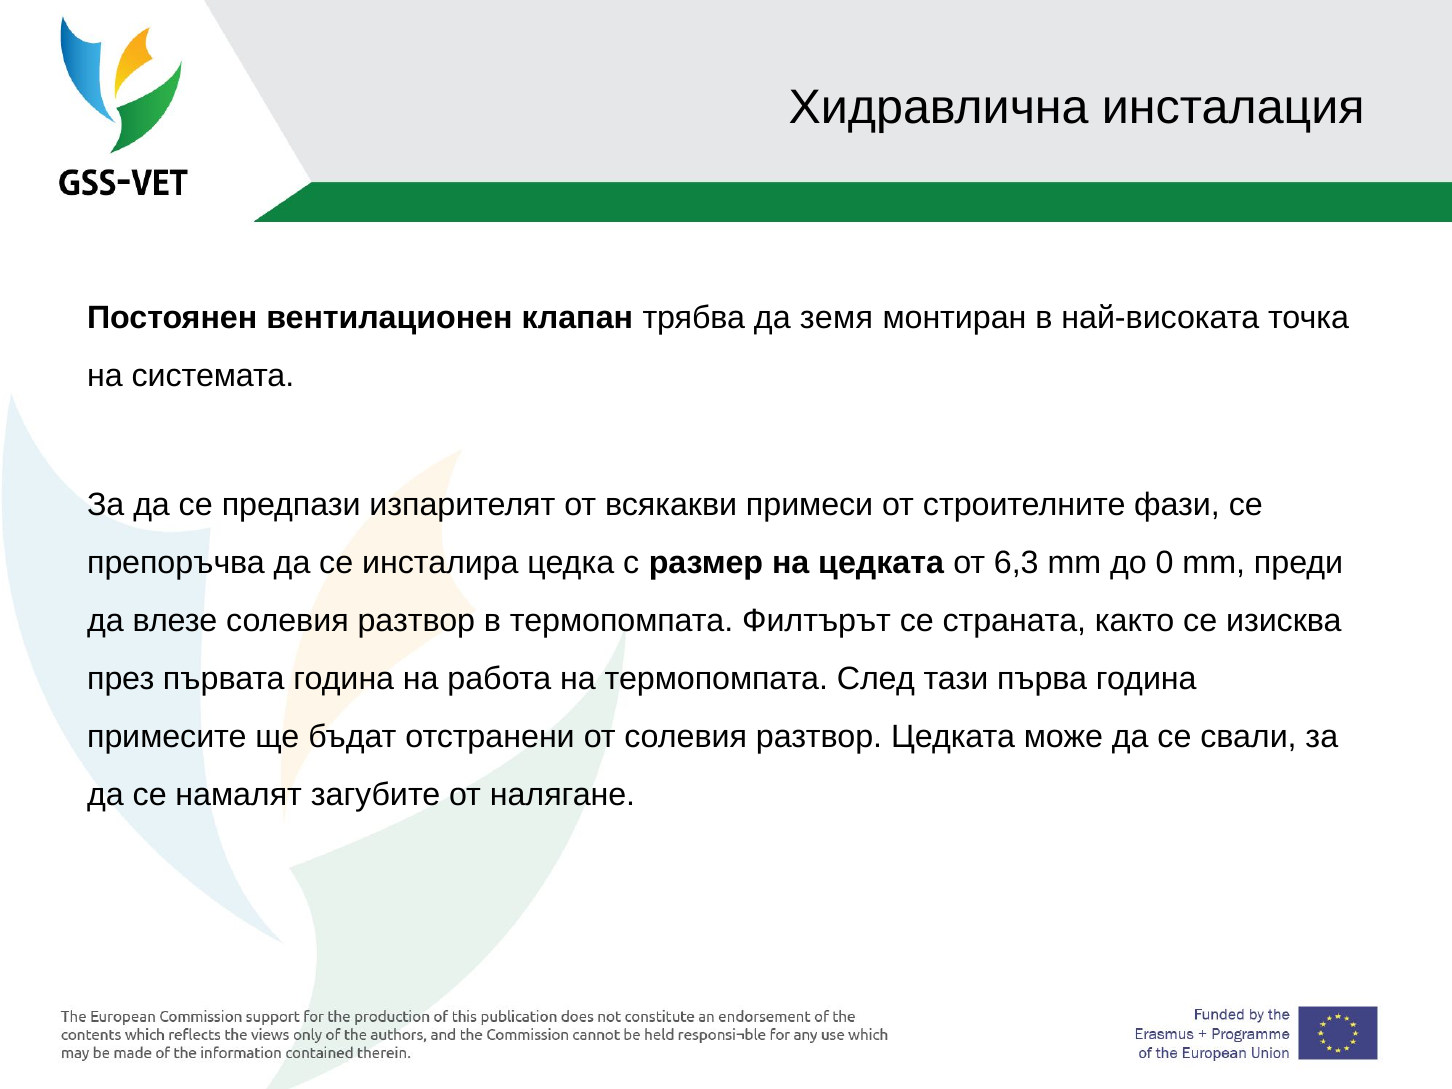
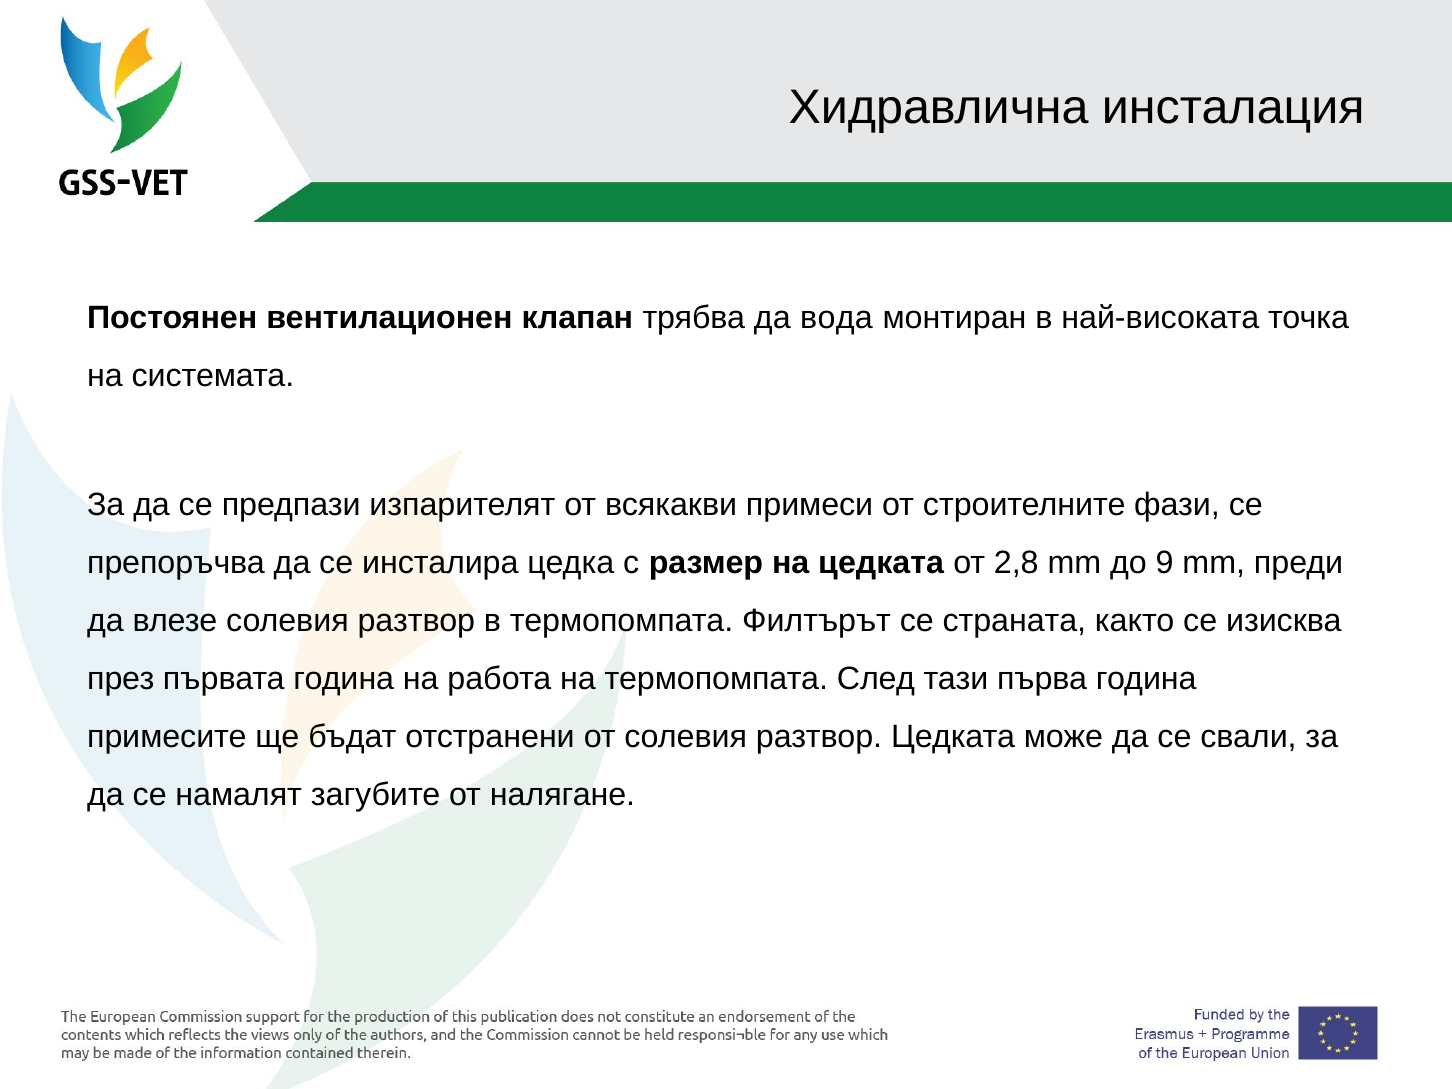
земя: земя -> вода (836, 318)
6,3: 6,3 -> 2,8 (1016, 563)
0: 0 -> 9 (1165, 563)
